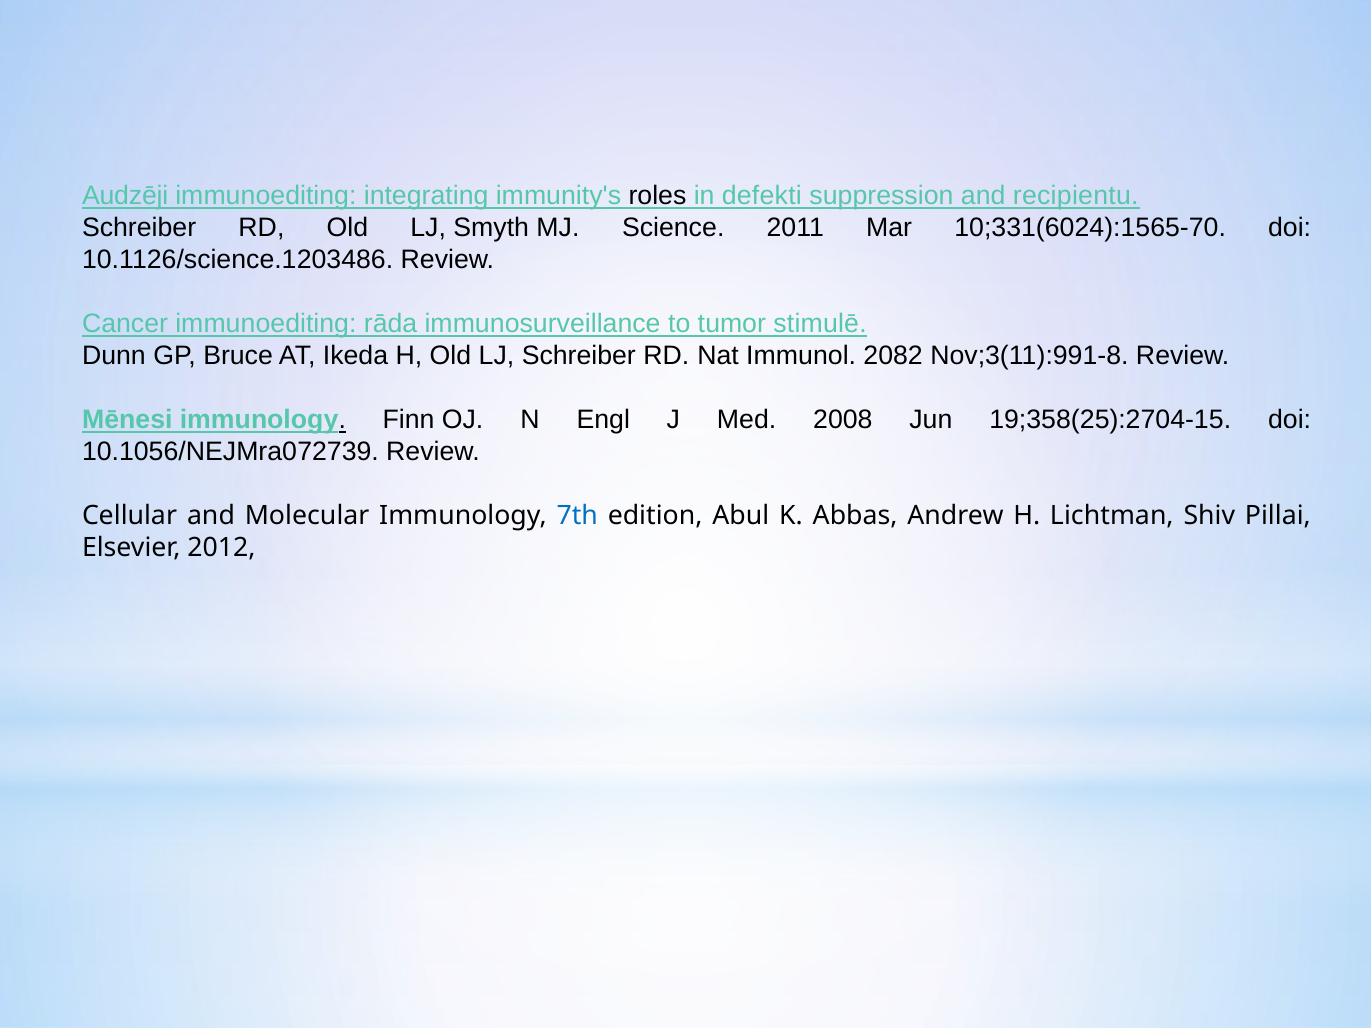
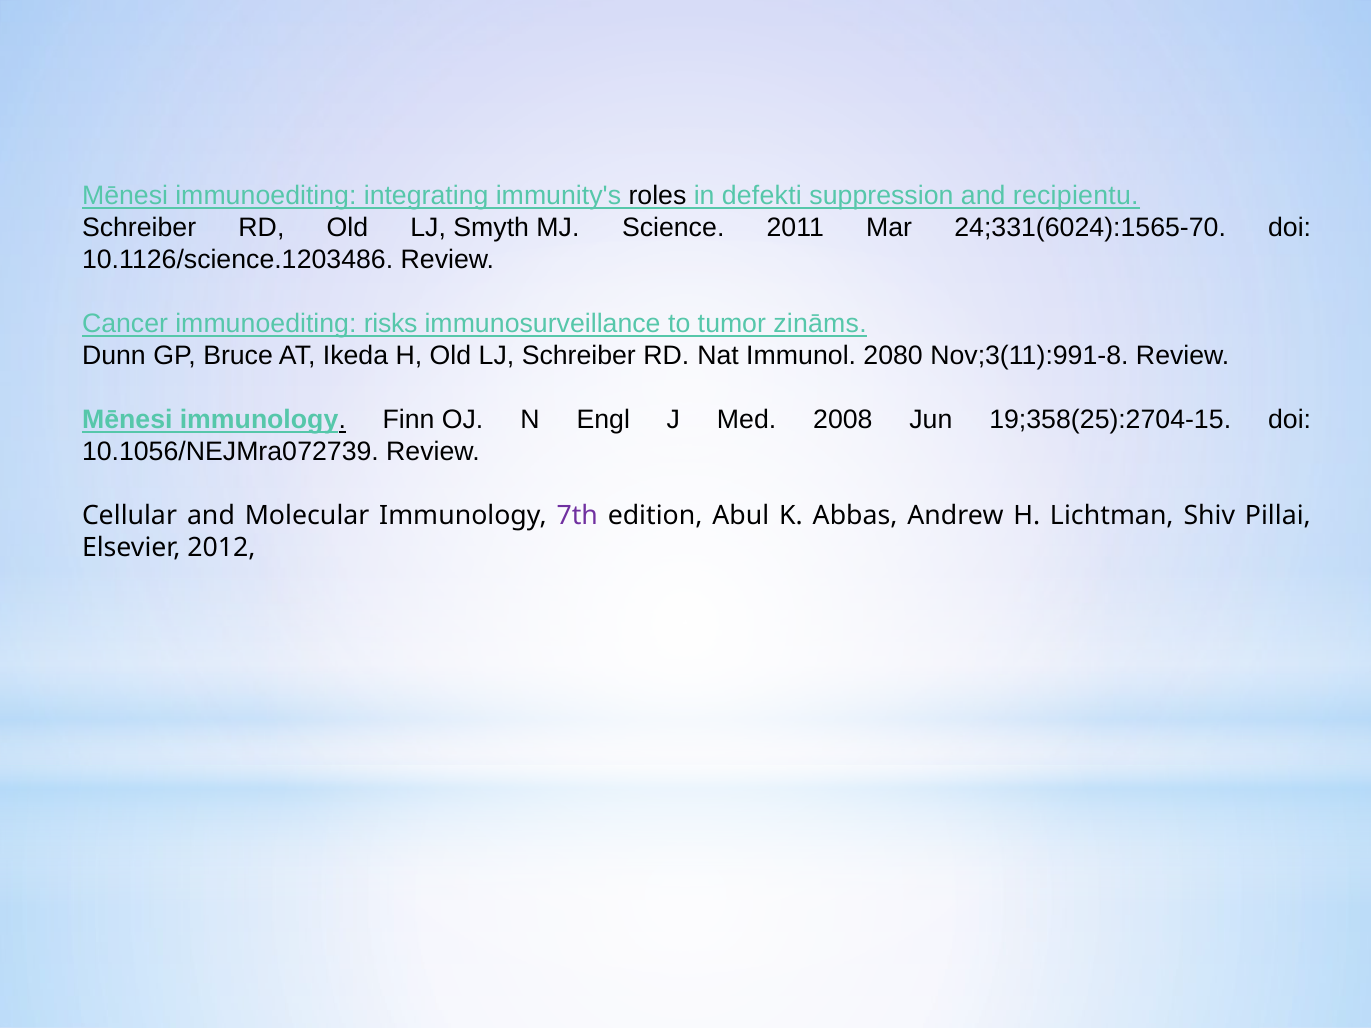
Audzēji: Audzēji -> Mēnesi (125, 196)
10;331(6024):1565-70: 10;331(6024):1565-70 -> 24;331(6024):1565-70 (1090, 228)
rāda: rāda -> risks (391, 324)
stimulē: stimulē -> zināms (820, 324)
2082: 2082 -> 2080 (893, 356)
7th colour: blue -> purple (577, 516)
